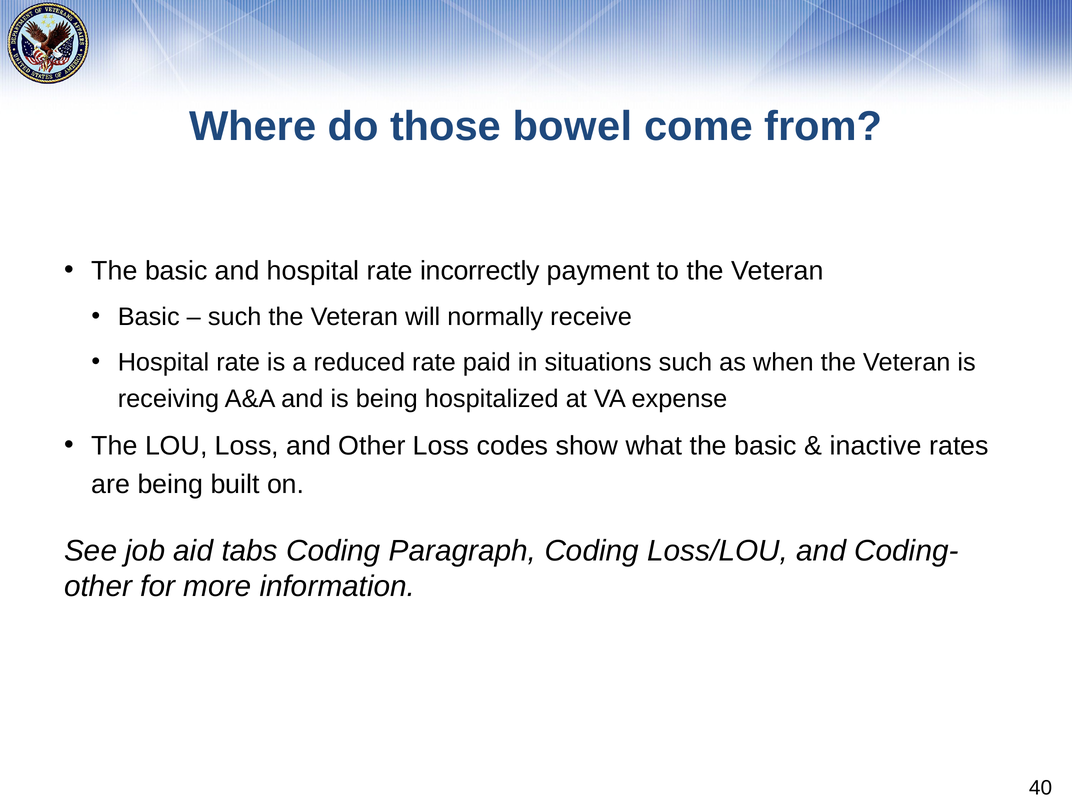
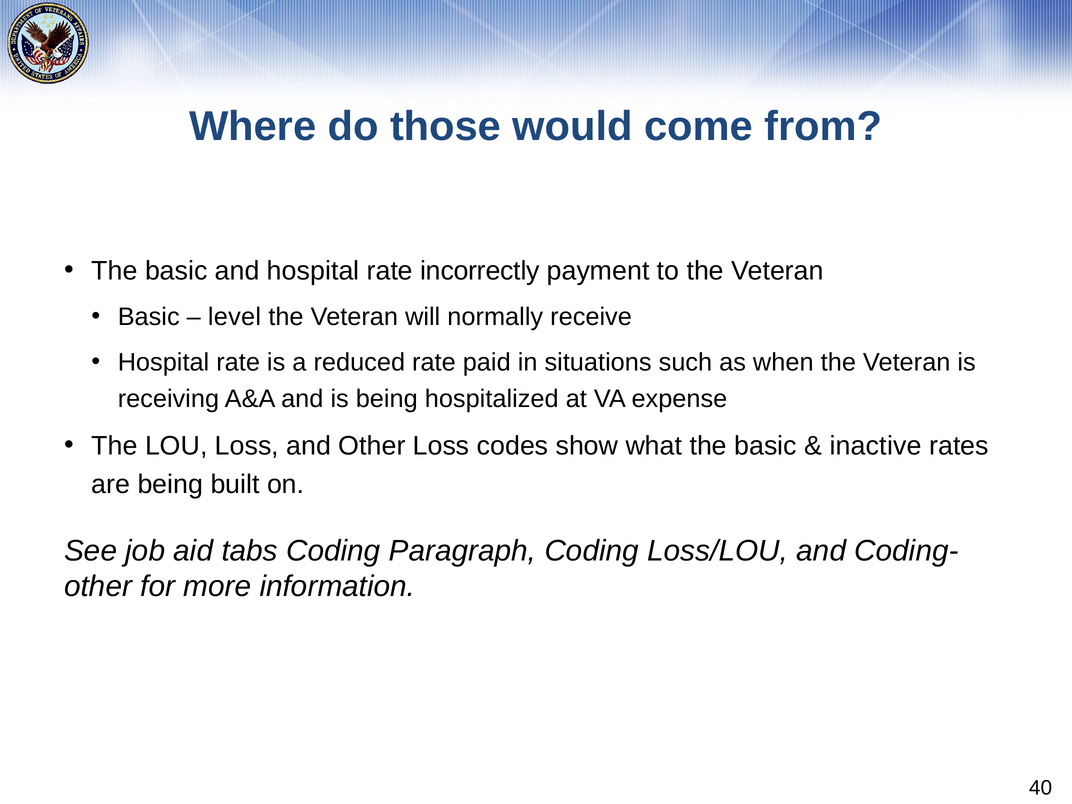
bowel: bowel -> would (573, 126)
such: such -> level (235, 317)
